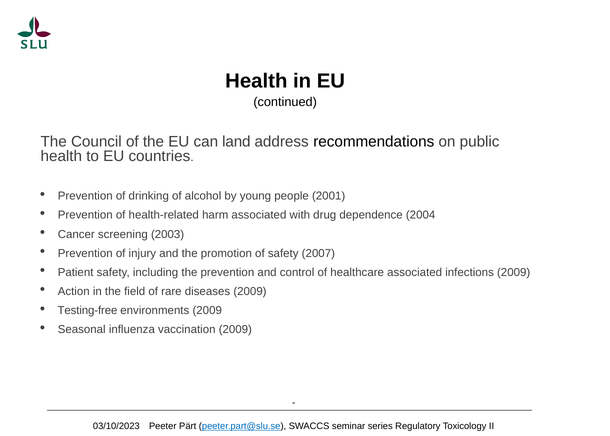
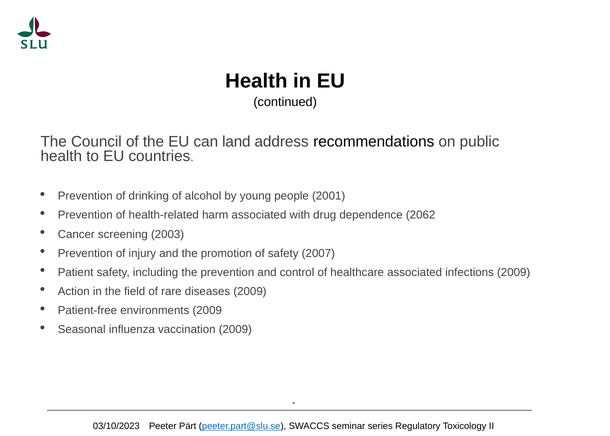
2004: 2004 -> 2062 (421, 215)
Testing-free: Testing-free -> Patient-free (87, 310)
